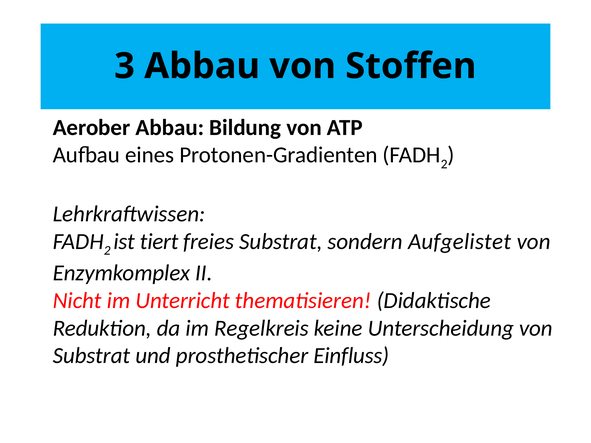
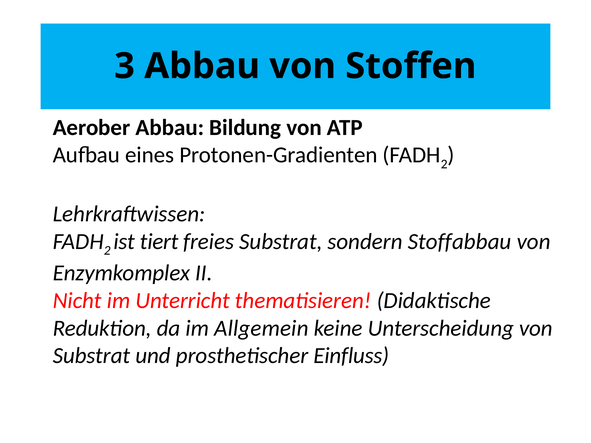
Aufgelistet: Aufgelistet -> Stoffabbau (460, 242)
Regelkreis: Regelkreis -> Allgemein (261, 328)
